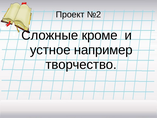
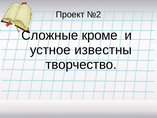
например: например -> известны (103, 50)
